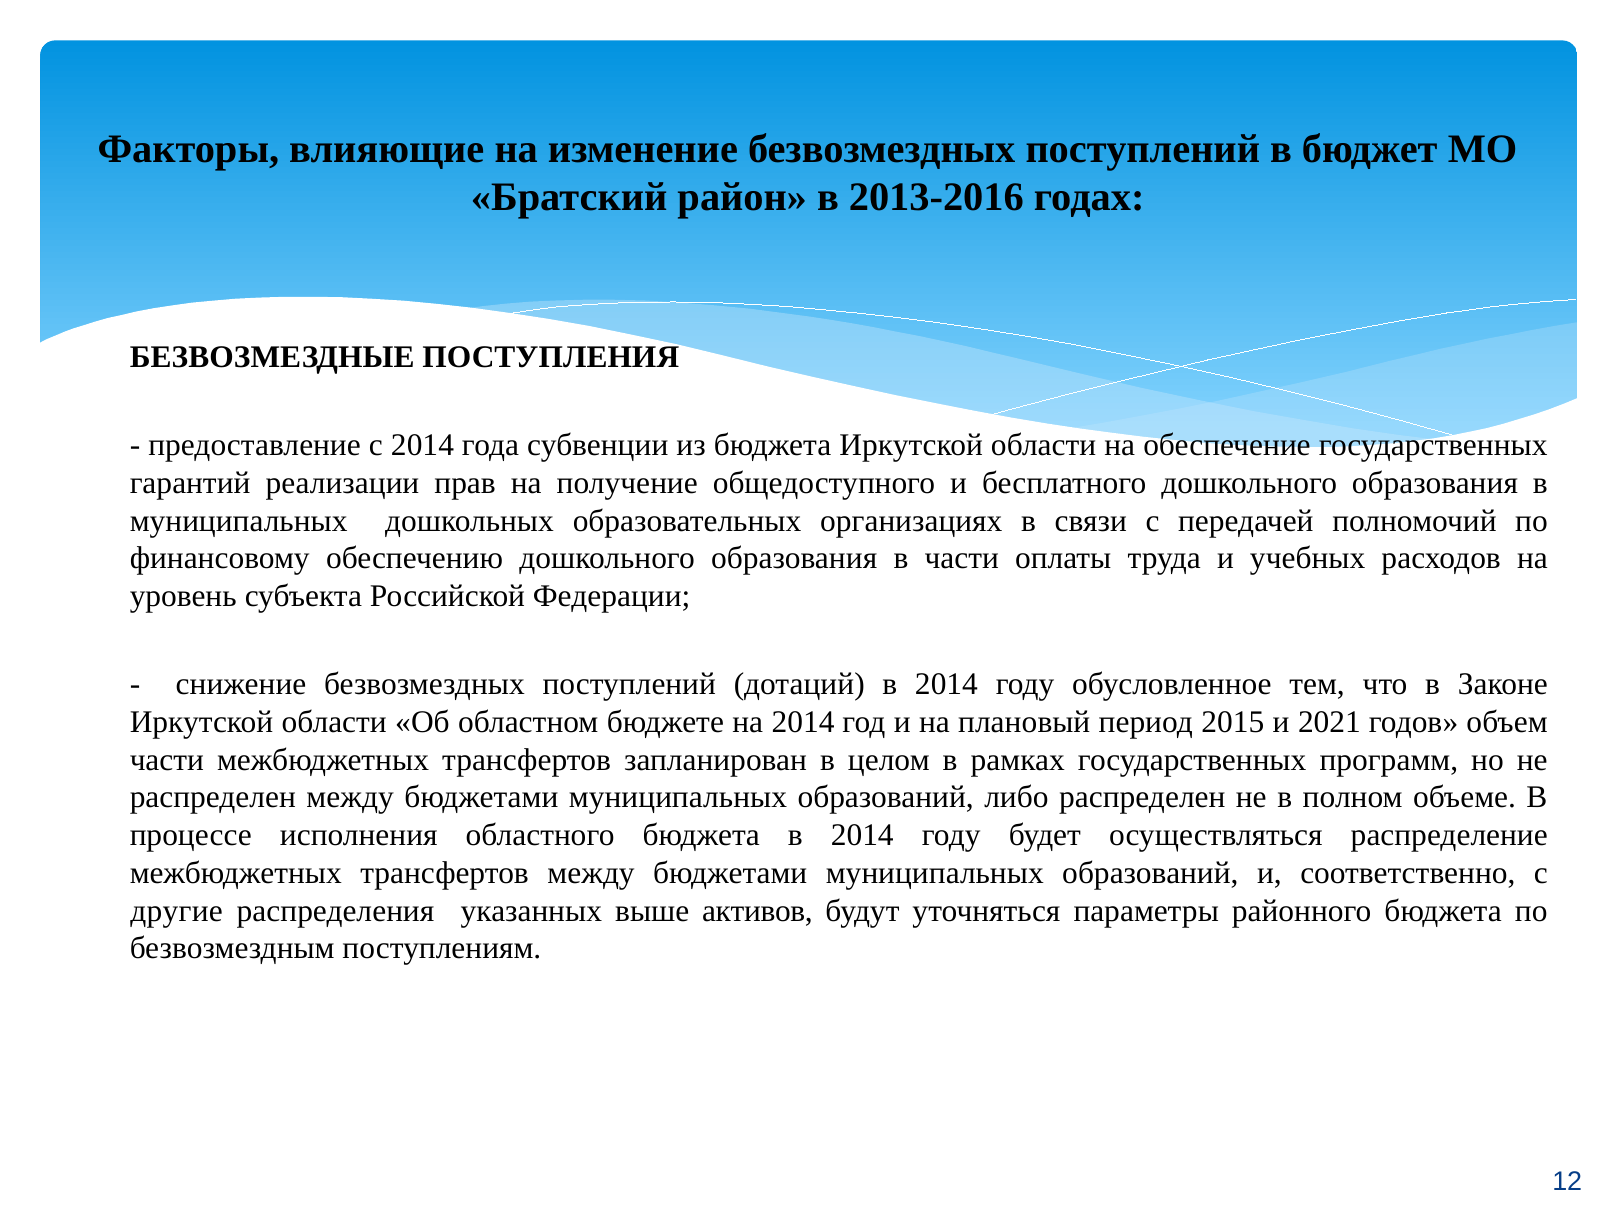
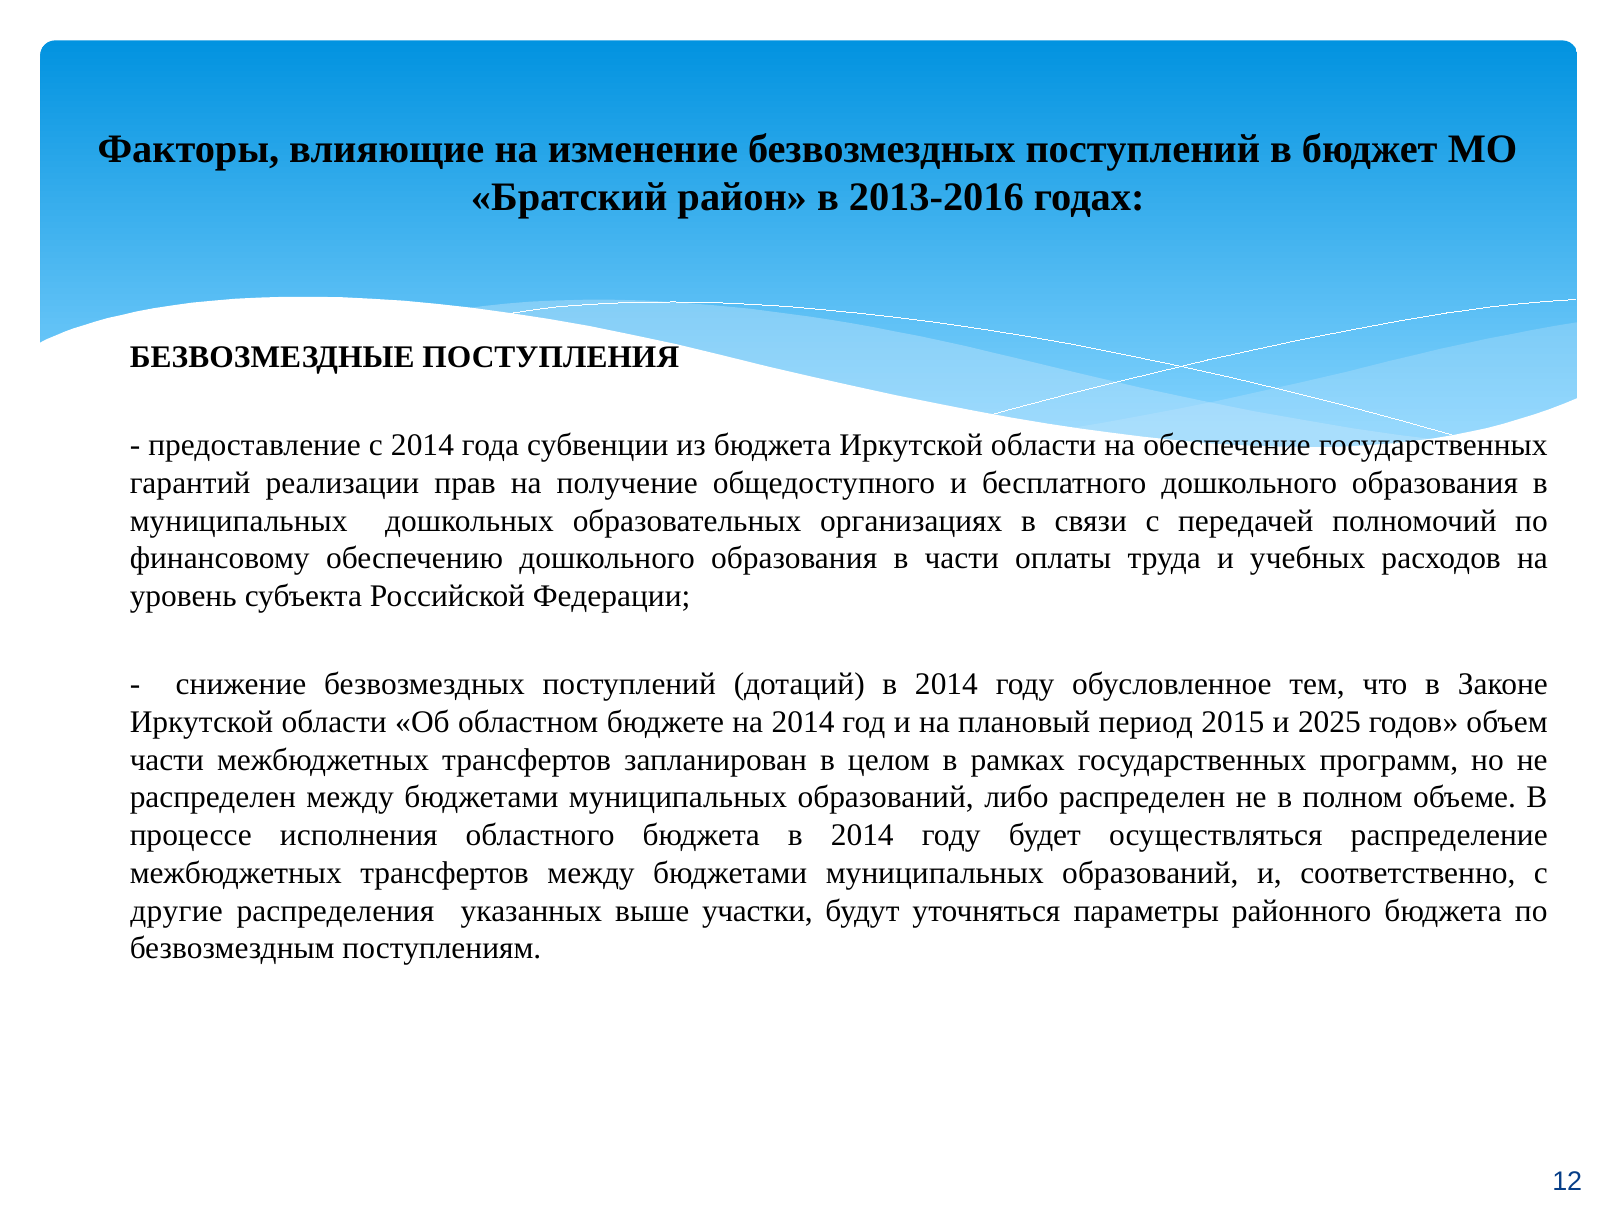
2021: 2021 -> 2025 (1329, 722)
активов: активов -> участки (757, 911)
